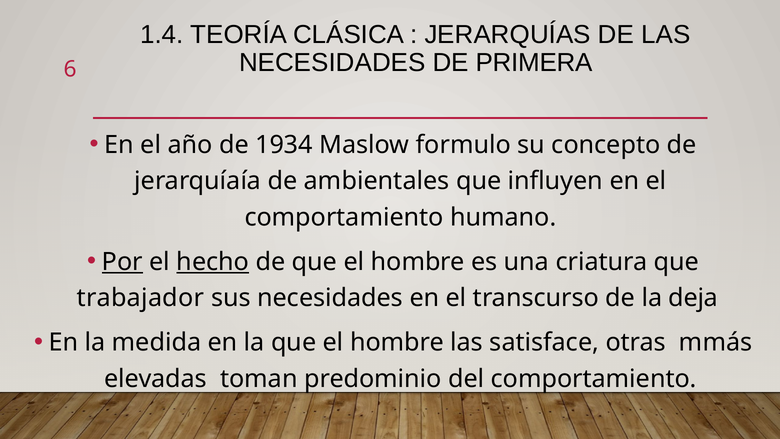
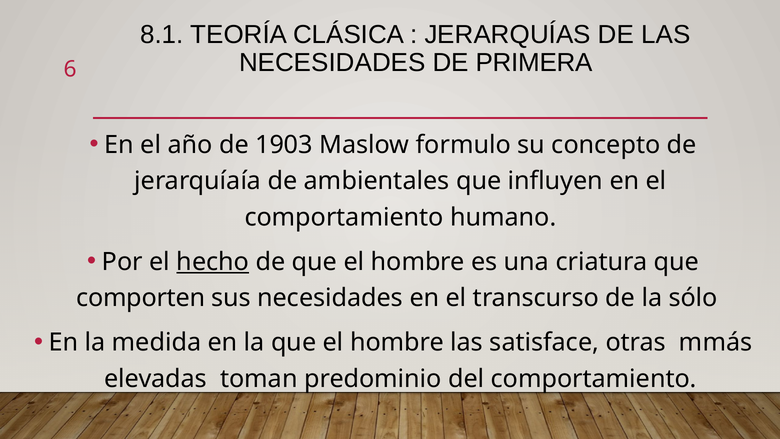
1.4: 1.4 -> 8.1 (162, 35)
1934: 1934 -> 1903 (284, 145)
Por underline: present -> none (122, 262)
trabajador: trabajador -> comporten (141, 298)
deja: deja -> sólo (693, 298)
